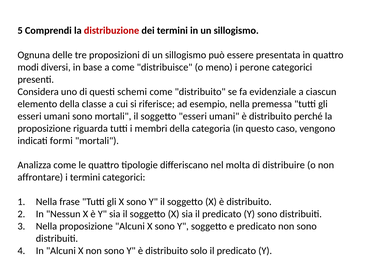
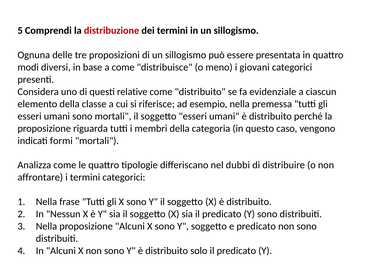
perone: perone -> giovani (255, 67)
schemi: schemi -> relative (132, 92)
molta: molta -> dubbi (238, 165)
